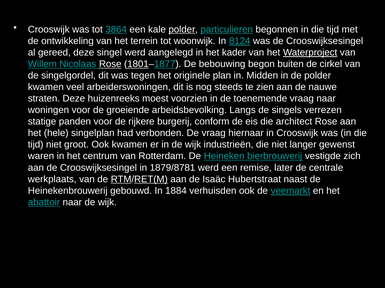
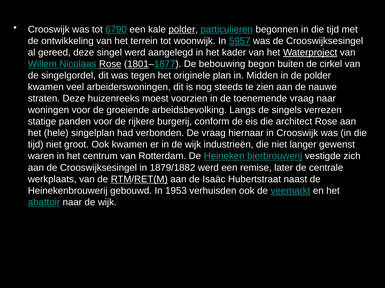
3864: 3864 -> 6790 (116, 29)
8124: 8124 -> 5957 (240, 41)
1879/8781: 1879/8781 -> 1879/1882 (173, 168)
1884: 1884 -> 1953 (176, 191)
